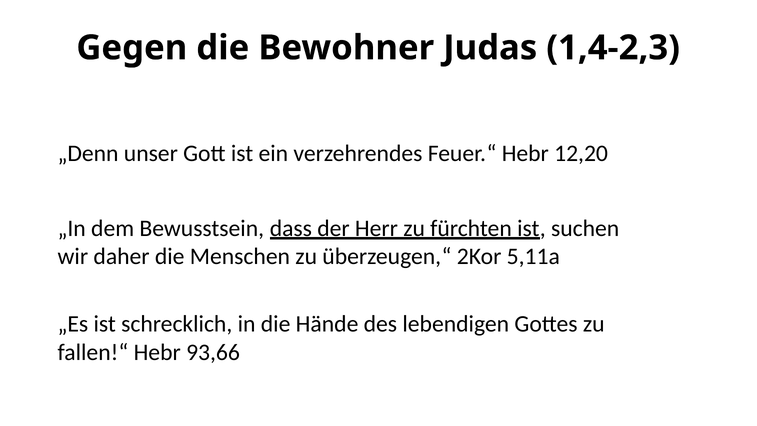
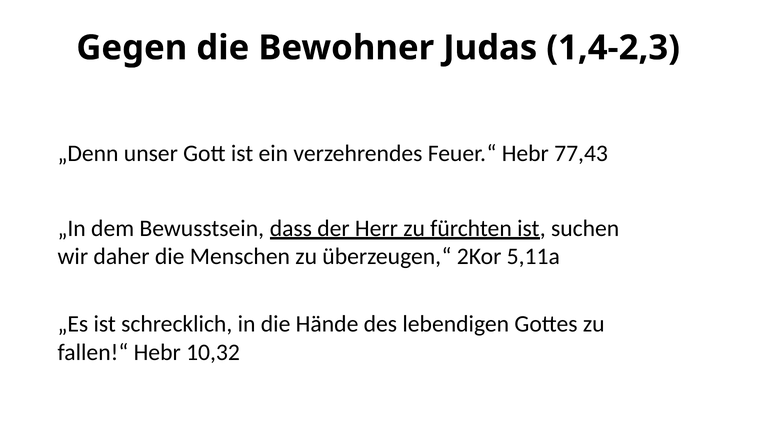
12,20: 12,20 -> 77,43 (581, 154)
93,66: 93,66 -> 10,32 (213, 352)
